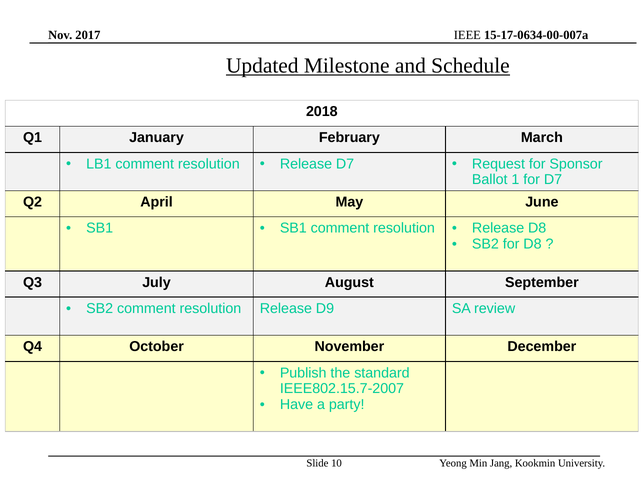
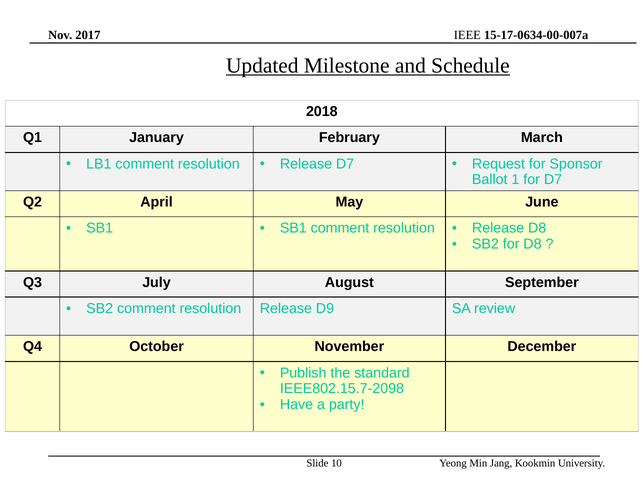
IEEE802.15.7-2007: IEEE802.15.7-2007 -> IEEE802.15.7-2098 (342, 388)
